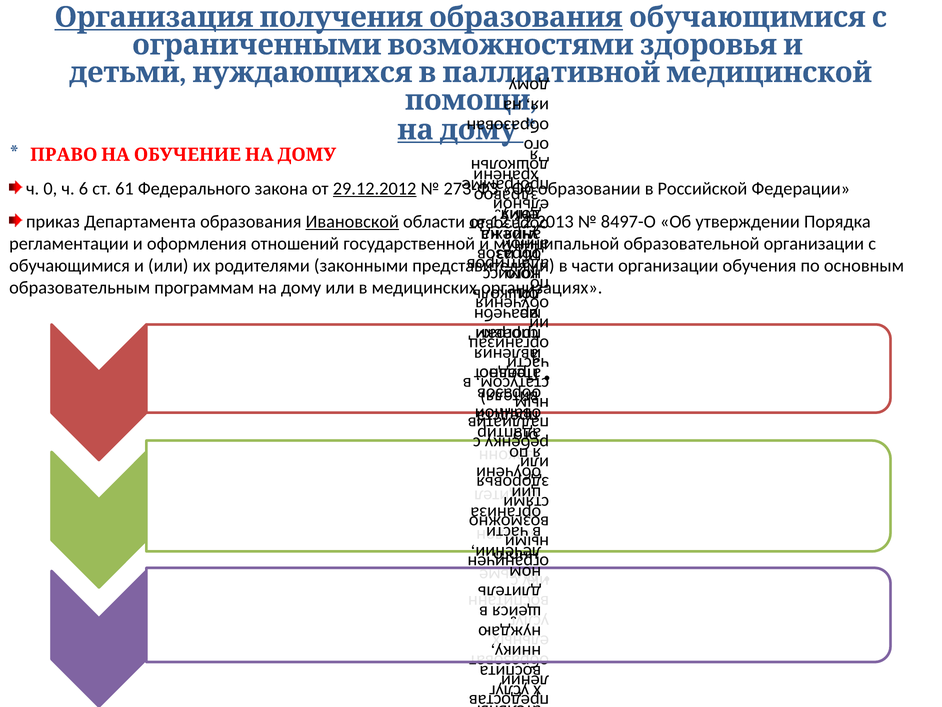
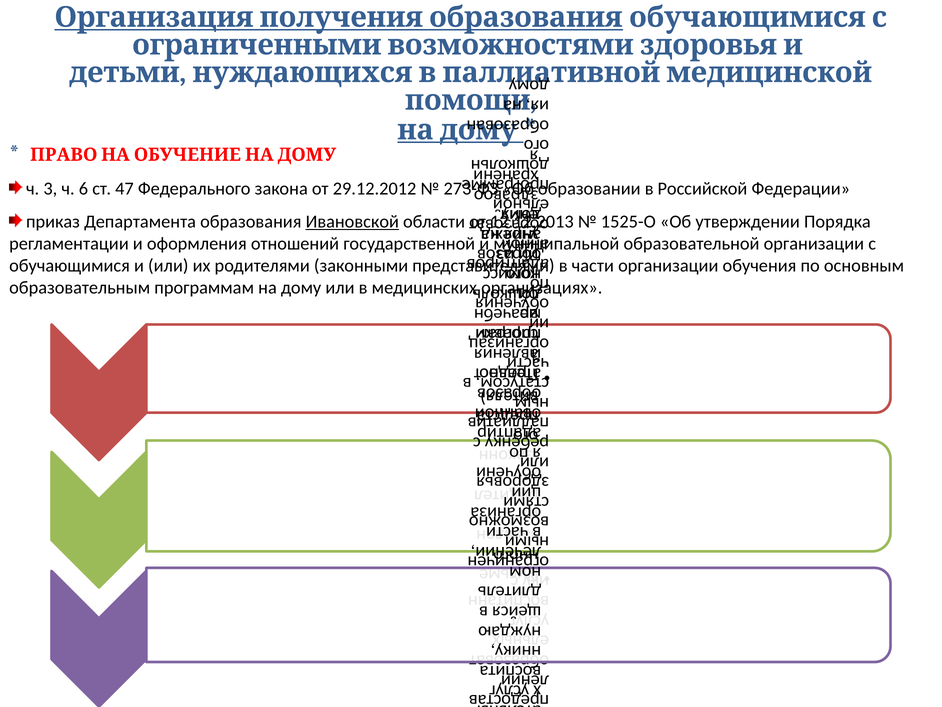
0: 0 -> 3 (50, 189)
61: 61 -> 47 (124, 189)
29.12.2012 underline: present -> none (375, 189)
8497-О: 8497-О -> 1525-О (628, 222)
